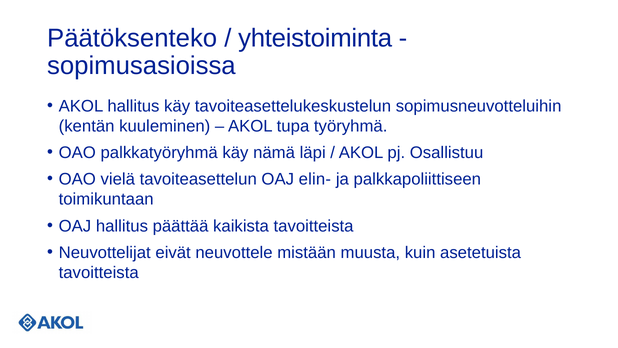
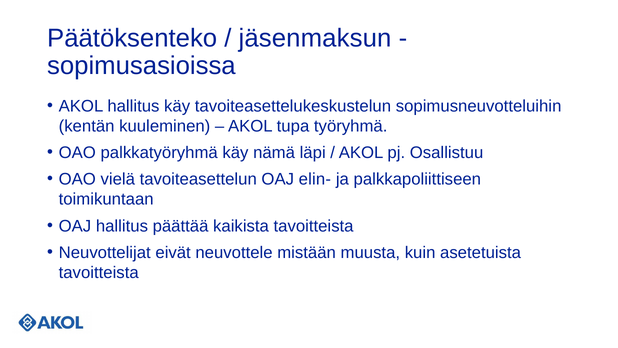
yhteistoiminta: yhteistoiminta -> jäsenmaksun (315, 38)
